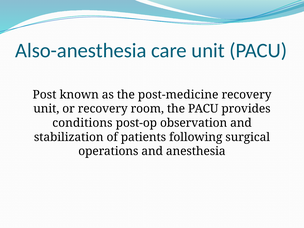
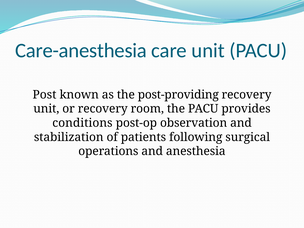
Also-anesthesia: Also-anesthesia -> Care-anesthesia (81, 50)
post-medicine: post-medicine -> post-providing (178, 95)
